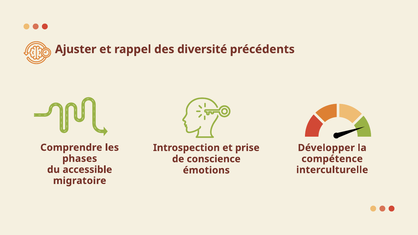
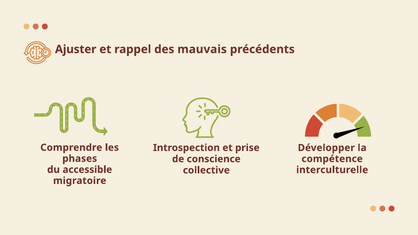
diversité: diversité -> mauvais (202, 49)
émotions: émotions -> collective (206, 170)
